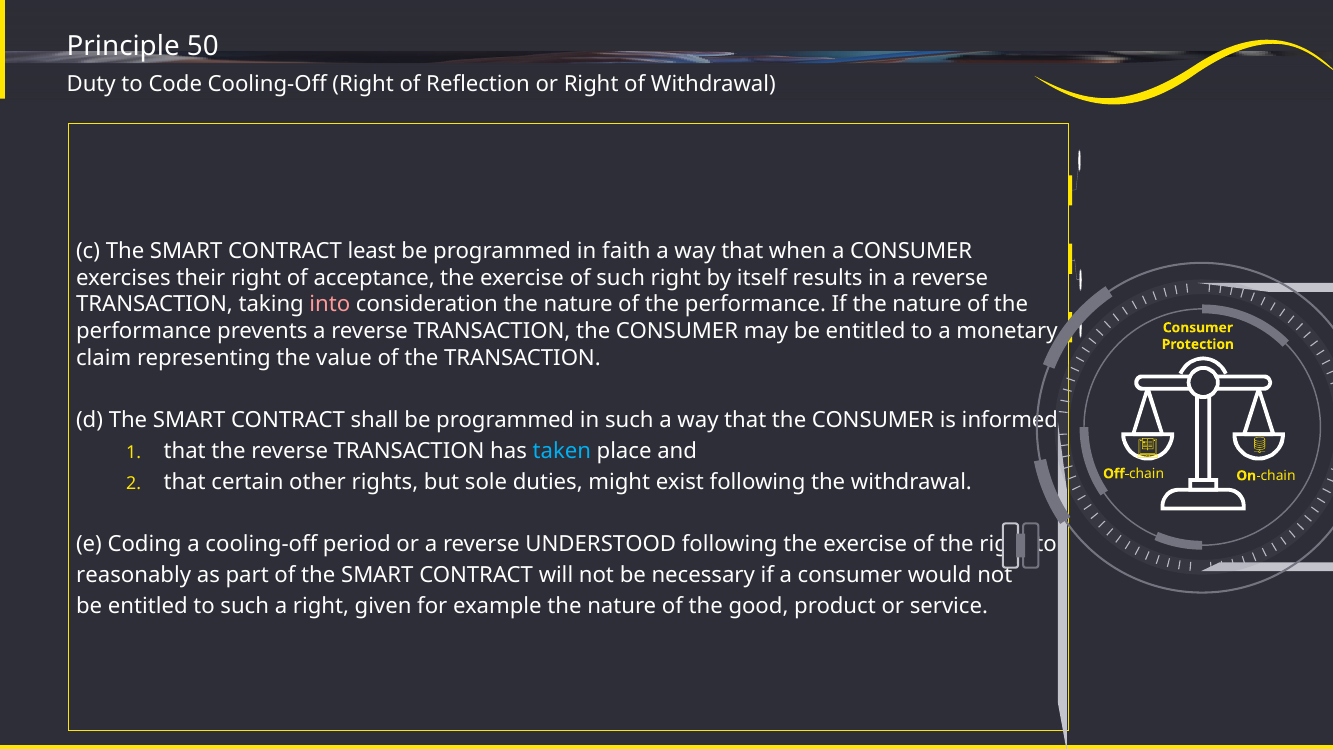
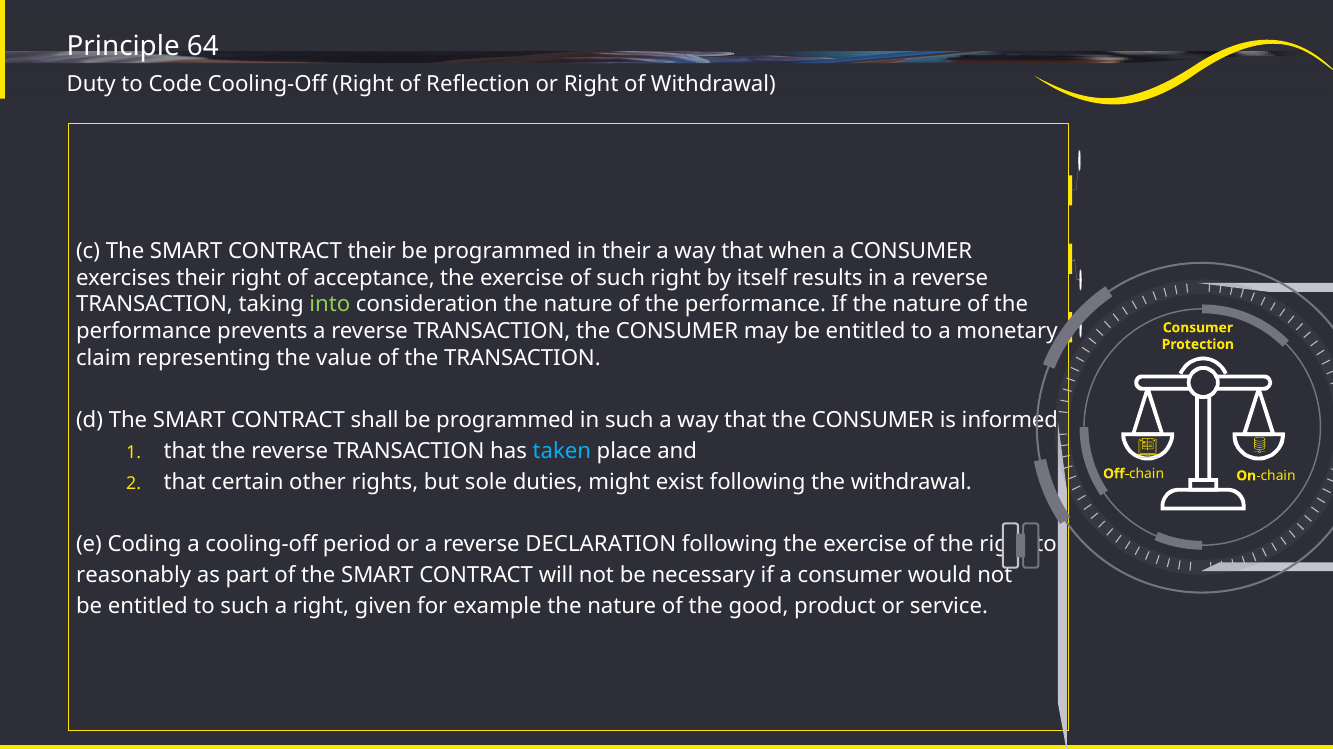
50: 50 -> 64 (203, 46)
CONTRACT least: least -> their (372, 251)
in faith: faith -> their (626, 251)
into colour: pink -> light green (330, 305)
UNDERSTOOD: UNDERSTOOD -> DECLARATION (601, 544)
